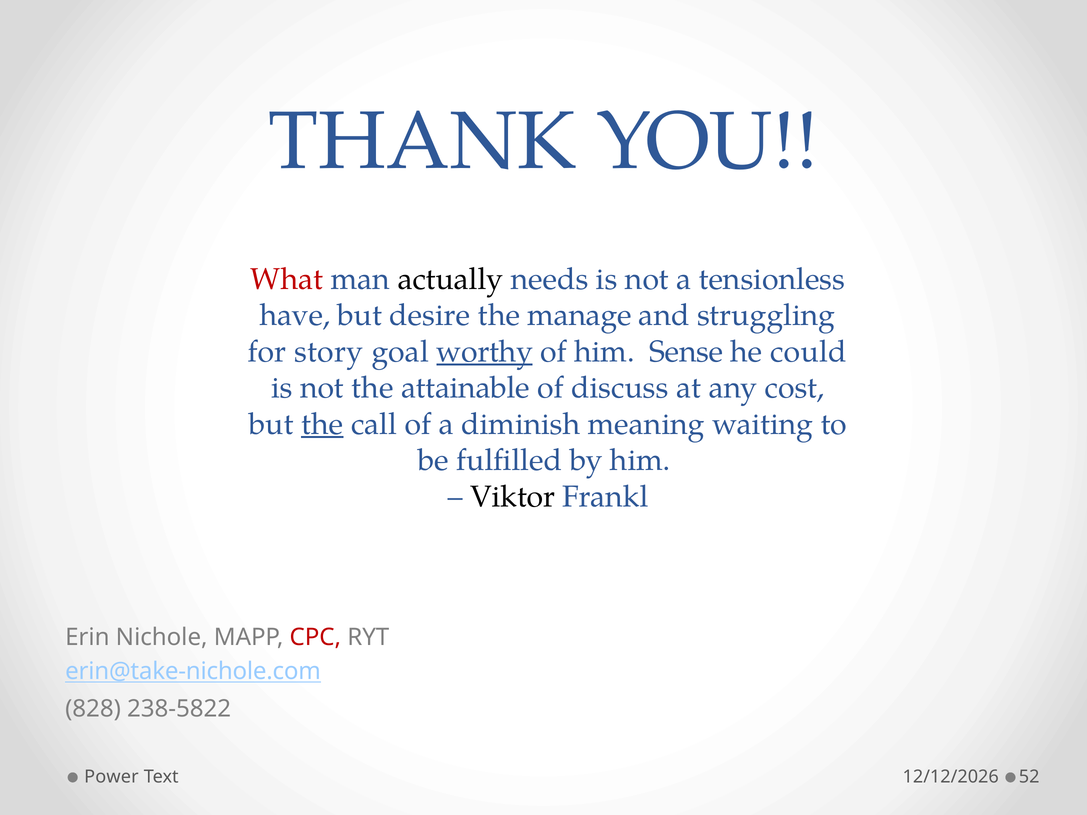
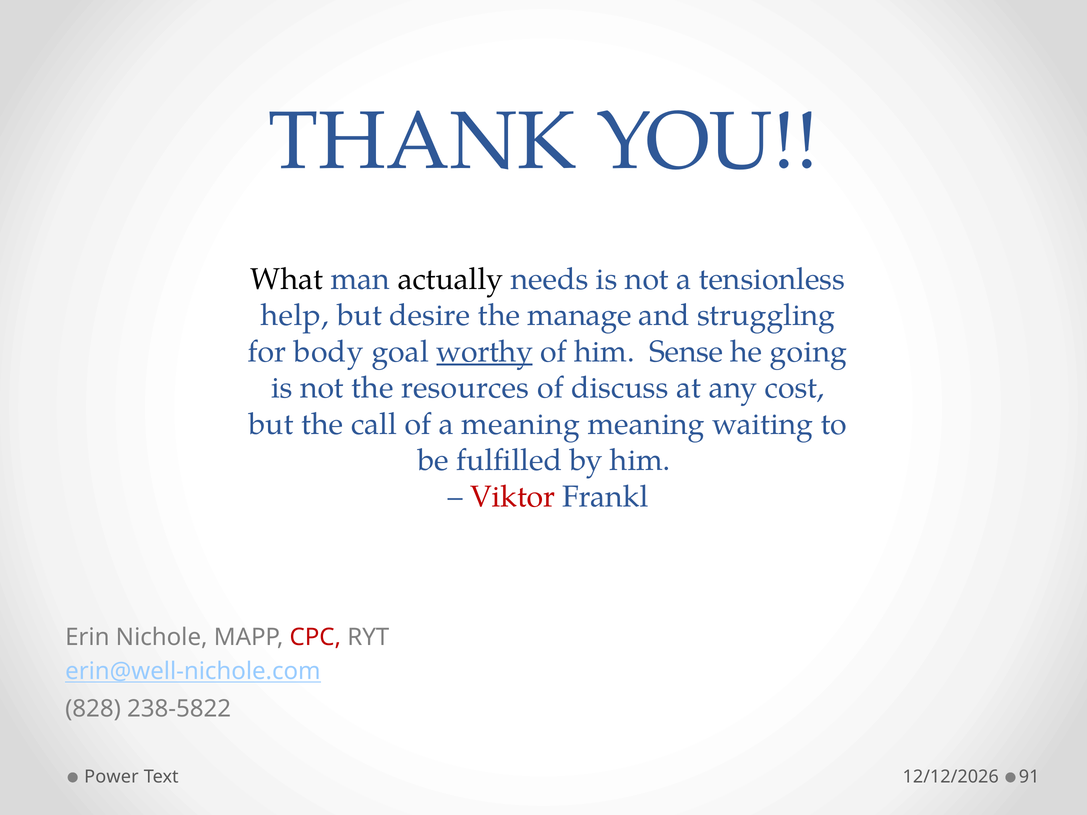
What colour: red -> black (287, 279)
have: have -> help (295, 315)
story: story -> body (329, 352)
could: could -> going (809, 352)
attainable: attainable -> resources (465, 388)
the underline: present -> none (322, 424)
a diminish: diminish -> meaning (521, 424)
Viktor colour: black -> red (513, 497)
erin@take-nichole.com: erin@take-nichole.com -> erin@well-nichole.com (193, 671)
52: 52 -> 91 (1029, 777)
